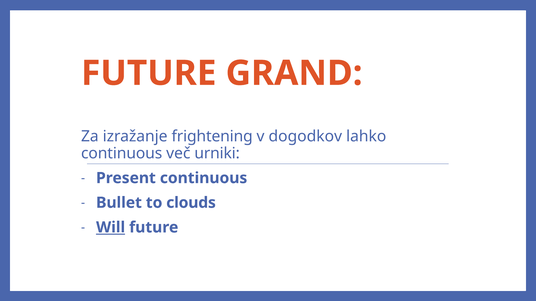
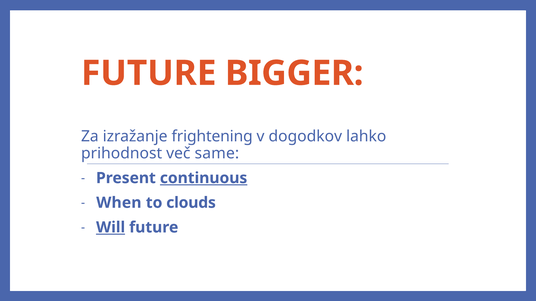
GRAND: GRAND -> BIGGER (294, 73)
continuous: continuous -> prihodnost (122, 154)
urniki: urniki -> same (217, 154)
continuous underline: none -> present (204, 178)
Bullet: Bullet -> When (119, 203)
